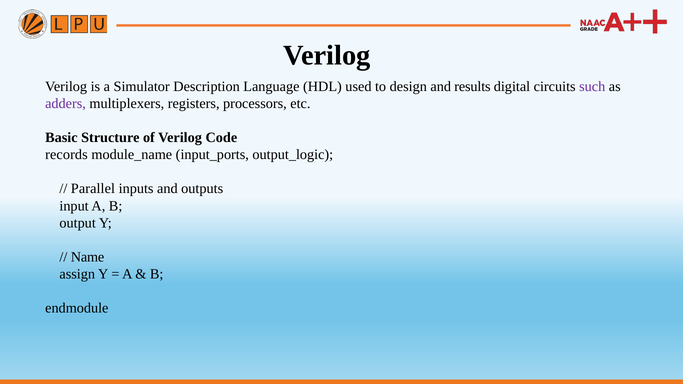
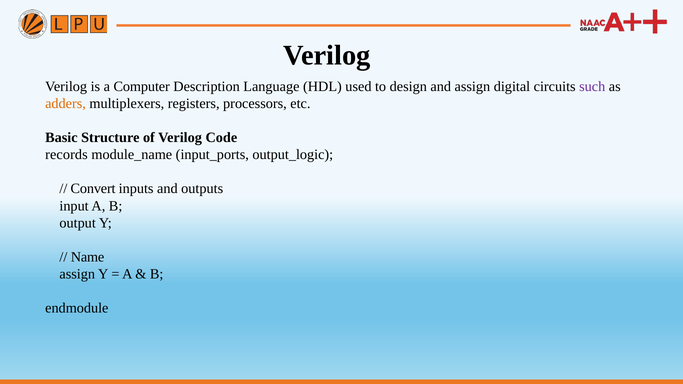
Simulator: Simulator -> Computer (142, 86)
and results: results -> assign (472, 86)
adders colour: purple -> orange (66, 103)
Parallel: Parallel -> Convert (93, 189)
